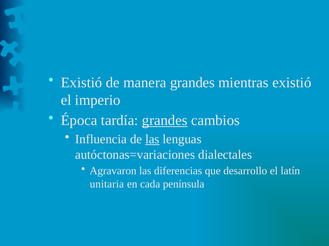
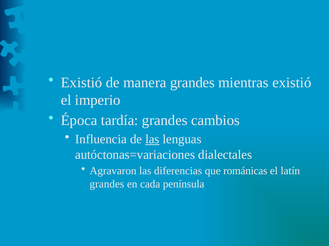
grandes underline: present -> none (165, 121)
desarrollo: desarrollo -> románicas (245, 171)
unitaria: unitaria -> grandes (107, 185)
